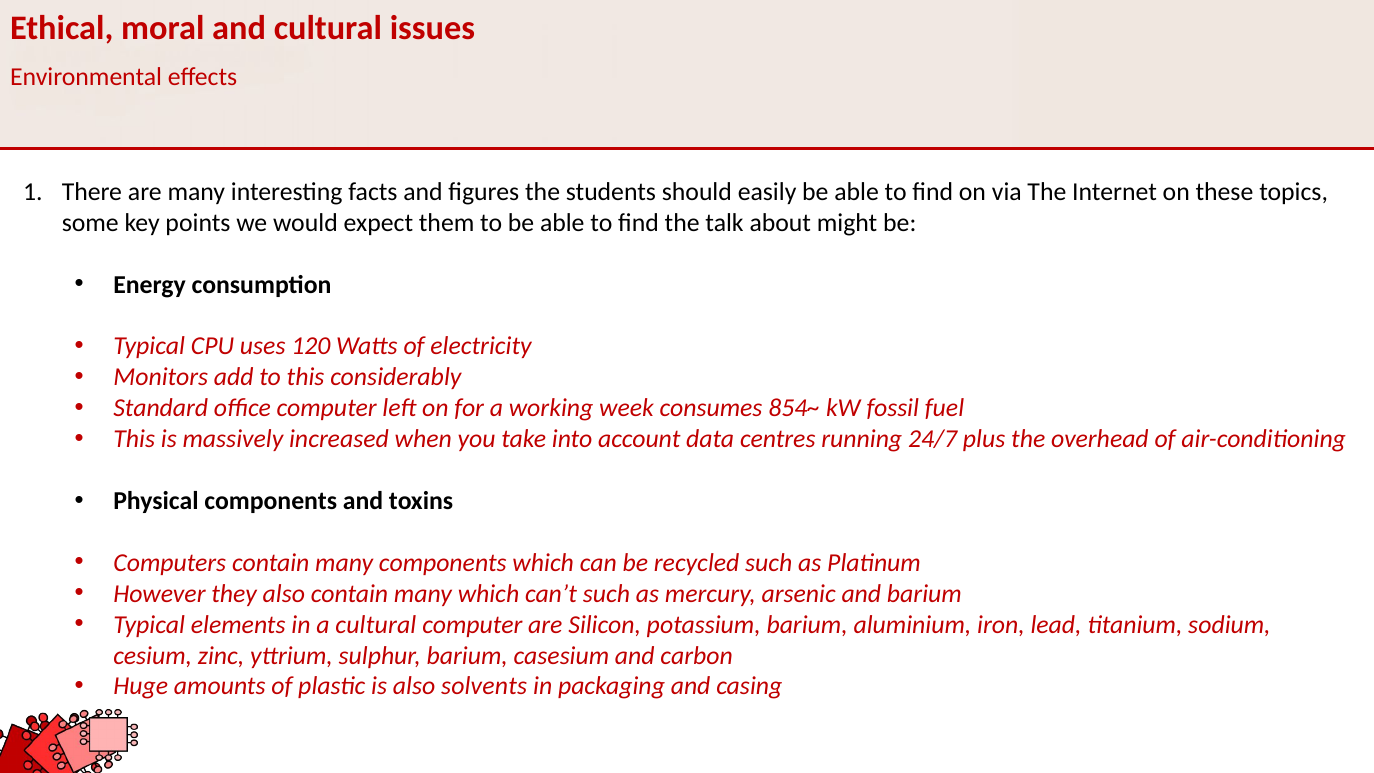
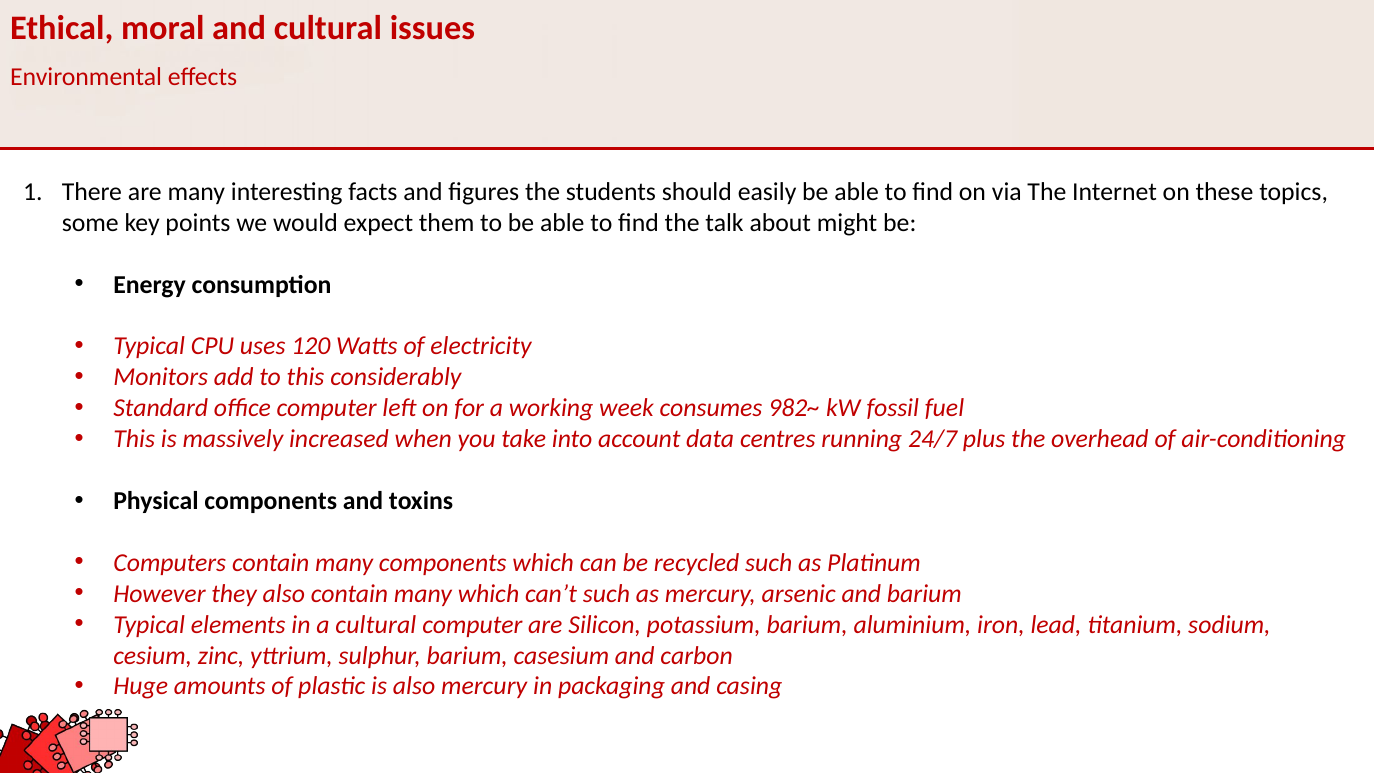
854~: 854~ -> 982~ (794, 408)
also solvents: solvents -> mercury (484, 686)
